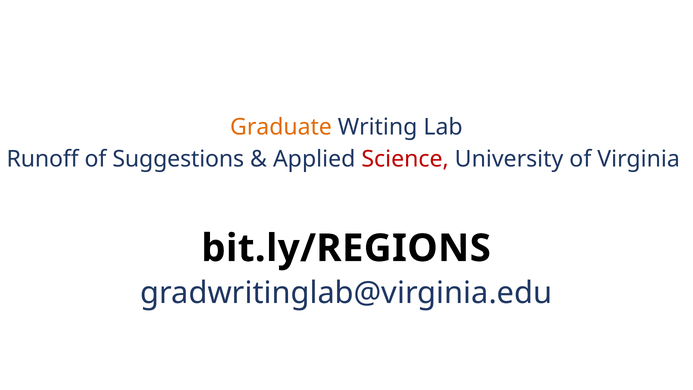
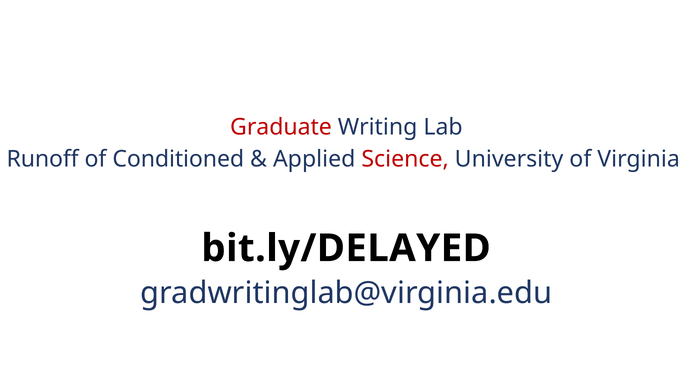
Graduate colour: orange -> red (281, 127)
Suggestions: Suggestions -> Conditioned (178, 159)
bit.ly/REGIONS: bit.ly/REGIONS -> bit.ly/DELAYED (346, 248)
